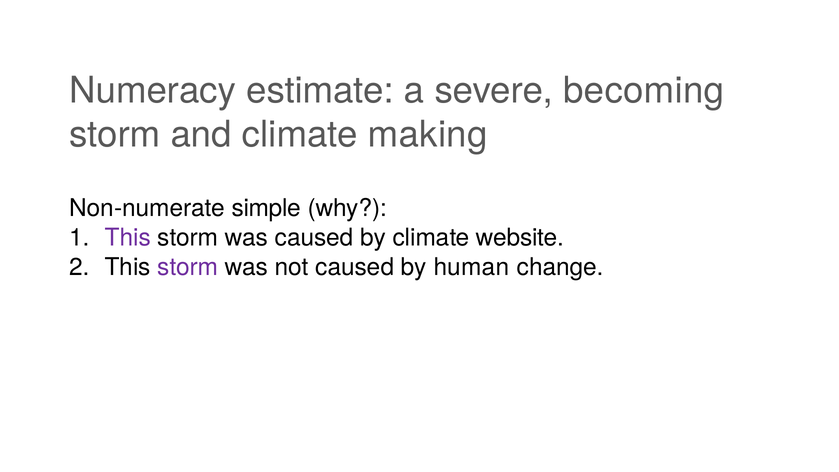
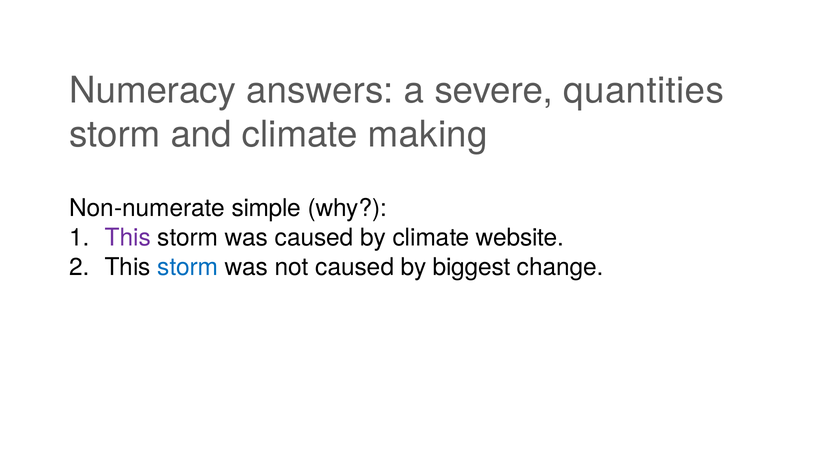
estimate: estimate -> answers (320, 91)
becoming: becoming -> quantities (644, 91)
storm colour: purple -> blue (188, 267)
human: human -> biggest (472, 267)
